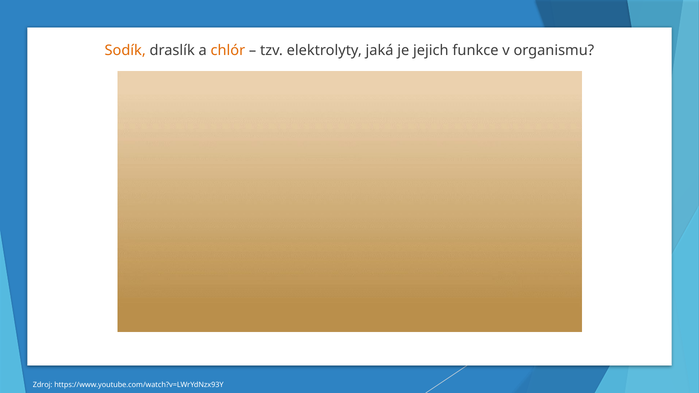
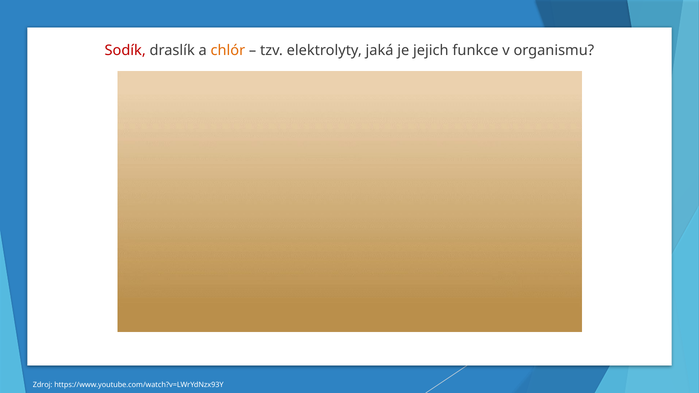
Sodík colour: orange -> red (125, 50)
